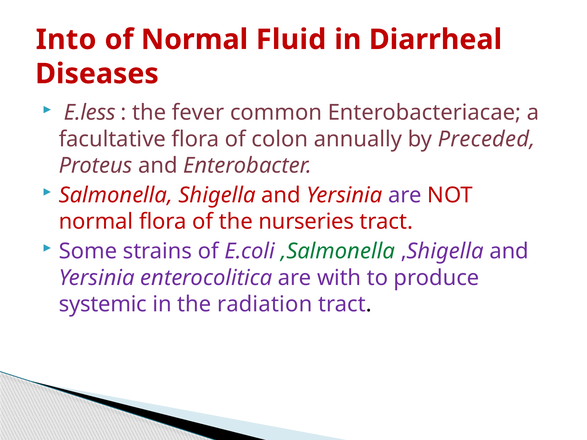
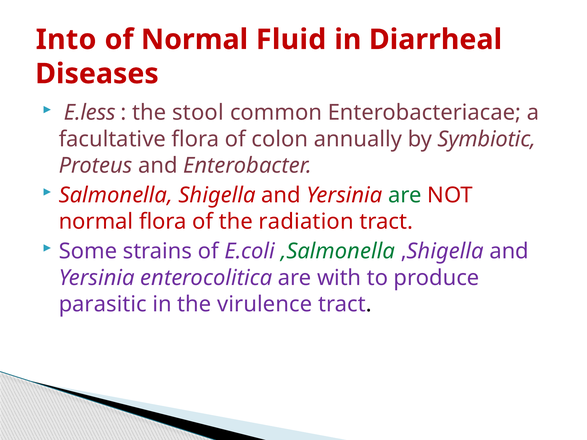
fever: fever -> stool (198, 113)
Preceded: Preceded -> Symbiotic (487, 139)
are colour: purple -> green (405, 195)
nurseries: nurseries -> radiation (306, 222)
systemic: systemic -> parasitic (103, 304)
radiation: radiation -> virulence (265, 304)
